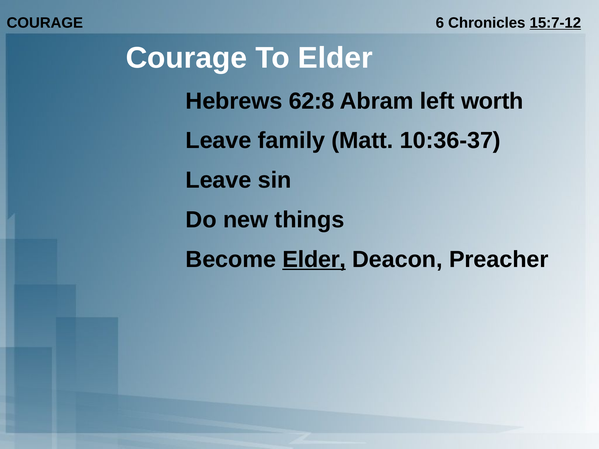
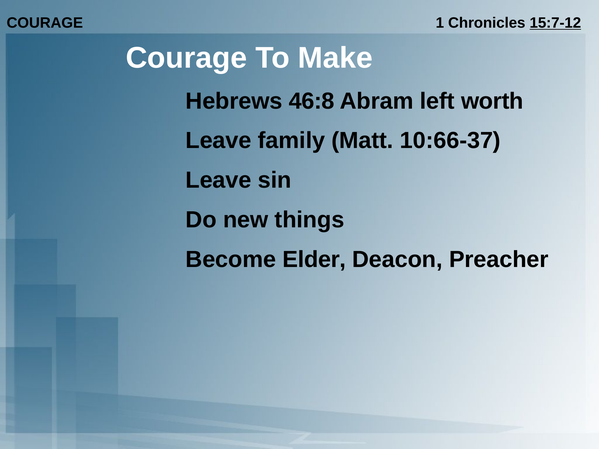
6: 6 -> 1 (440, 23)
To Elder: Elder -> Make (335, 58)
62:8: 62:8 -> 46:8 (312, 101)
10:36-37: 10:36-37 -> 10:66-37 (450, 141)
Elder underline: present -> none (314, 260)
